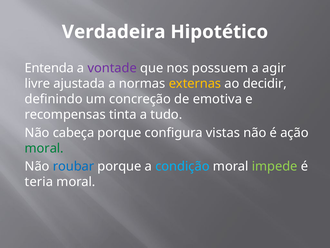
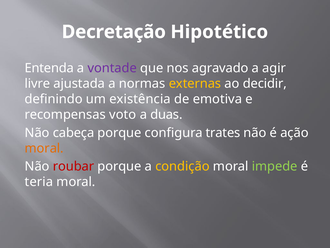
Verdadeira: Verdadeira -> Decretação (114, 32)
possuem: possuem -> agravado (220, 68)
concreção: concreção -> existência (140, 99)
tinta: tinta -> voto (123, 114)
tudo: tudo -> duas (166, 114)
vistas: vistas -> trates (223, 133)
moral colour: green -> orange (44, 148)
roubar colour: blue -> red (74, 166)
condição colour: light blue -> yellow (182, 166)
